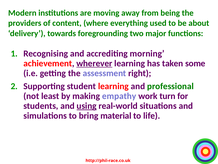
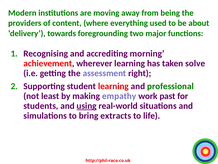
wherever underline: present -> none (94, 63)
some: some -> solve (195, 63)
turn: turn -> past (167, 96)
material: material -> extracts (116, 115)
